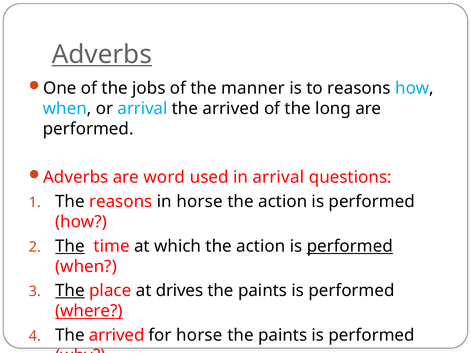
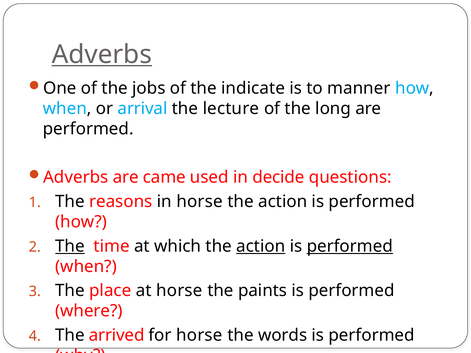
manner: manner -> indicate (253, 88)
to reasons: reasons -> manner (359, 88)
arrived: arrived -> lecture (231, 109)
word: word -> came (164, 177)
in arrival: arrival -> decide (278, 177)
action underline: none -> present (261, 246)
The underline: present -> none (70, 291)
at drives: drives -> horse (179, 291)
where underline: present -> none (89, 311)
paints: paints -> words (283, 335)
